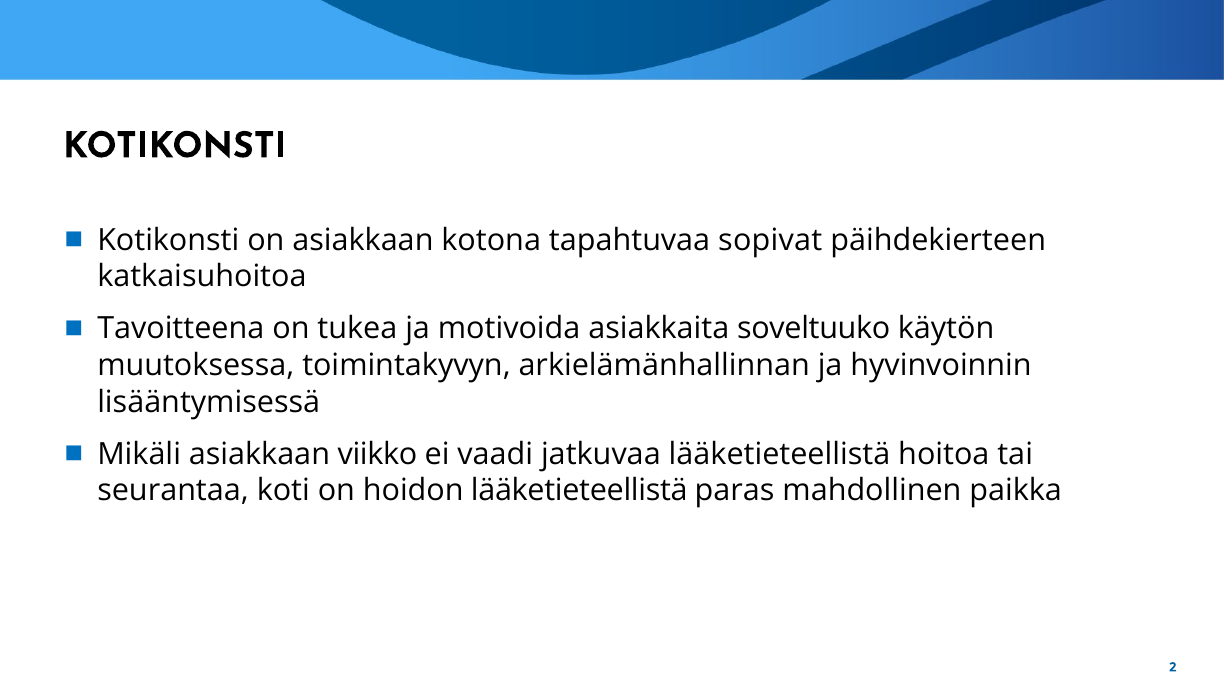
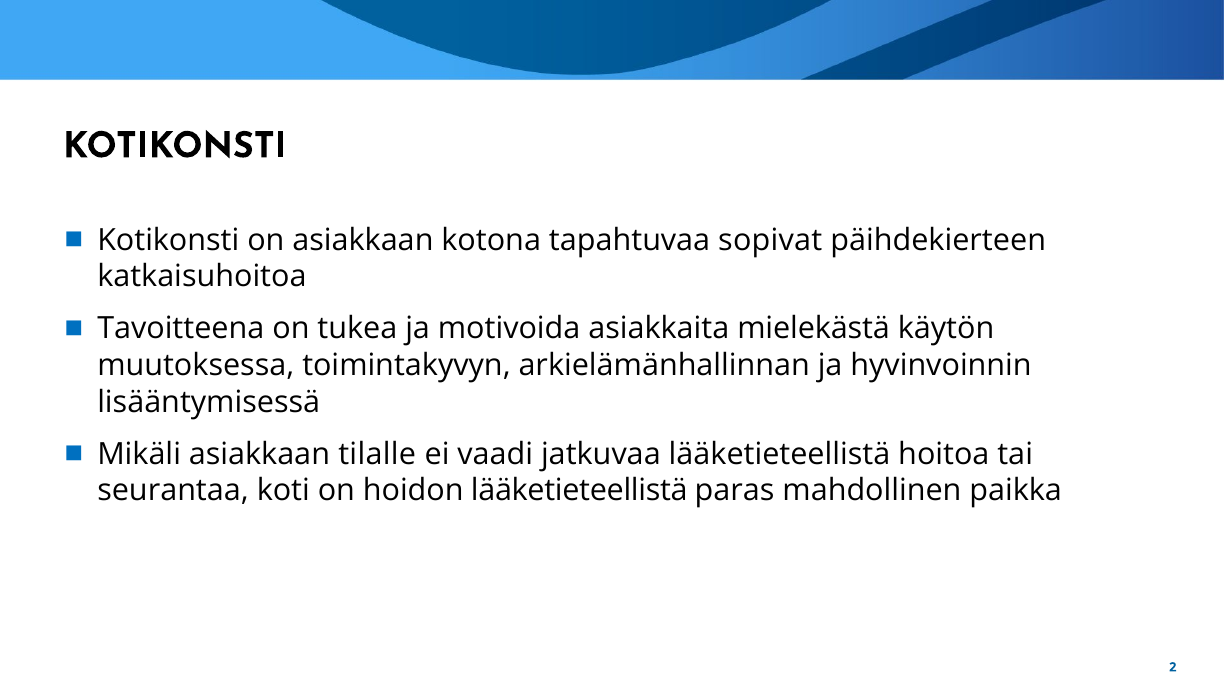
soveltuuko: soveltuuko -> mielekästä (814, 329)
viikko: viikko -> tilalle (377, 454)
